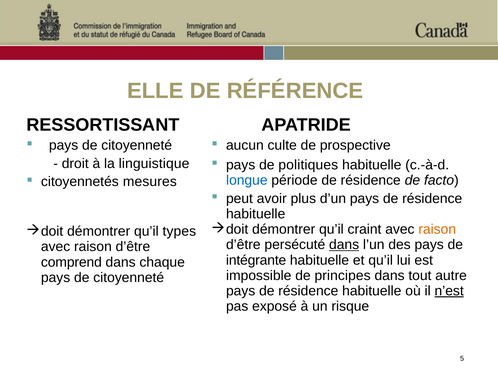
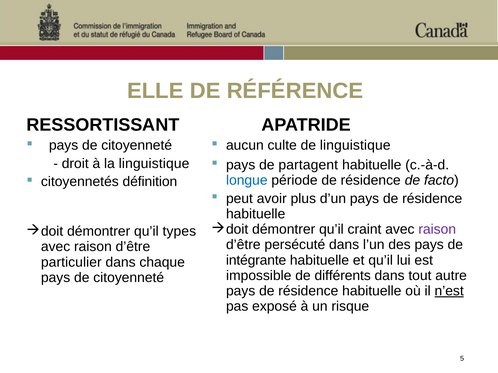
de prospective: prospective -> linguistique (355, 146)
politiques: politiques -> partagent (308, 165)
mesures: mesures -> définition (150, 182)
raison colour: orange -> purple (437, 230)
dans underline: present -> none (344, 245)
comprend: comprend -> particulier (71, 263)
principes: principes -> différents (343, 276)
